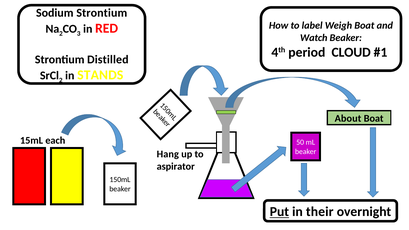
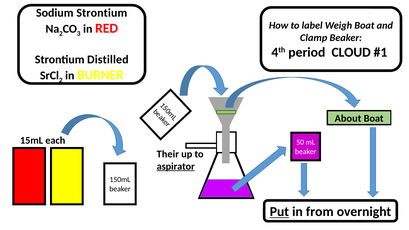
Watch: Watch -> Clamp (314, 38)
STANDS: STANDS -> BURNER (100, 75)
Hang: Hang -> Their (168, 154)
aspirator underline: none -> present (176, 166)
their: their -> from (320, 212)
